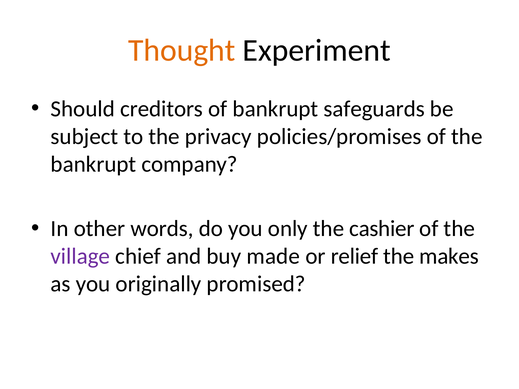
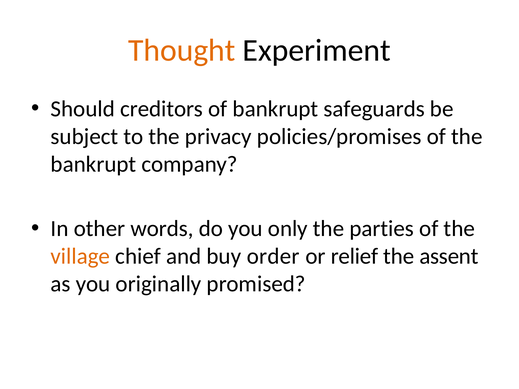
cashier: cashier -> parties (382, 229)
village colour: purple -> orange (80, 257)
made: made -> order (273, 257)
makes: makes -> assent (449, 257)
